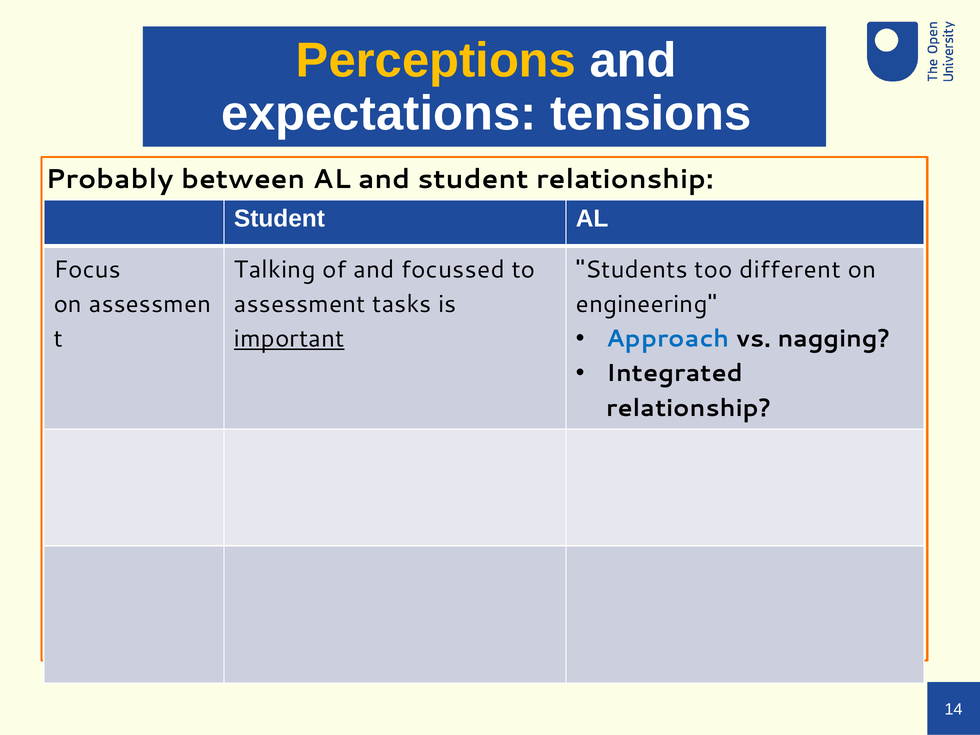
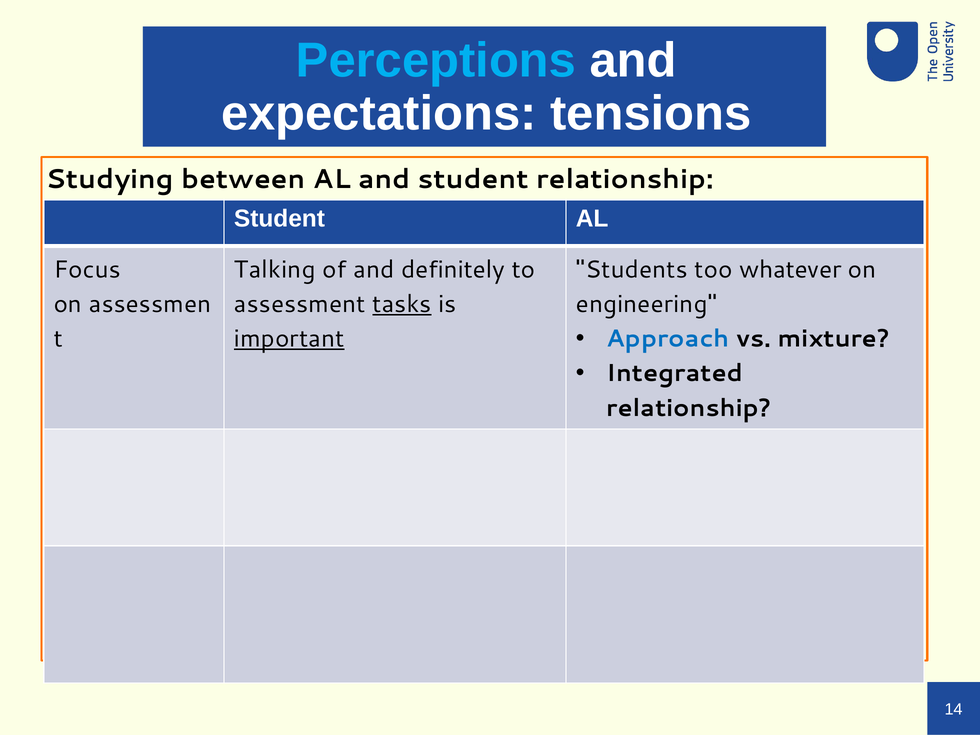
Perceptions colour: yellow -> light blue (436, 61)
Probably: Probably -> Studying (110, 179)
focussed: focussed -> definitely (453, 270)
different: different -> whatever (790, 270)
tasks underline: none -> present (402, 304)
nagging: nagging -> mixture (834, 339)
